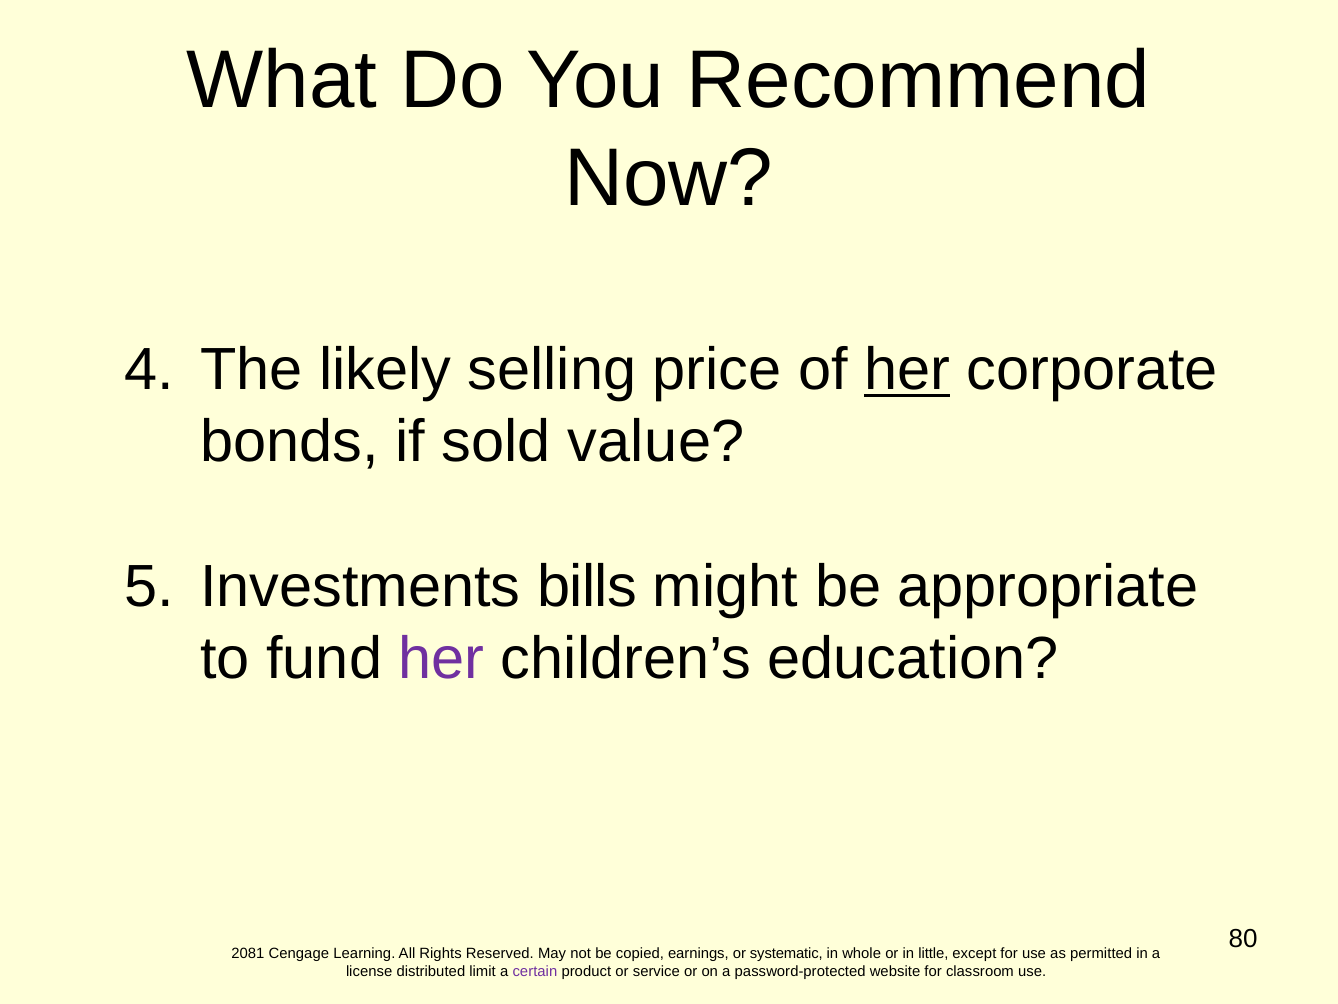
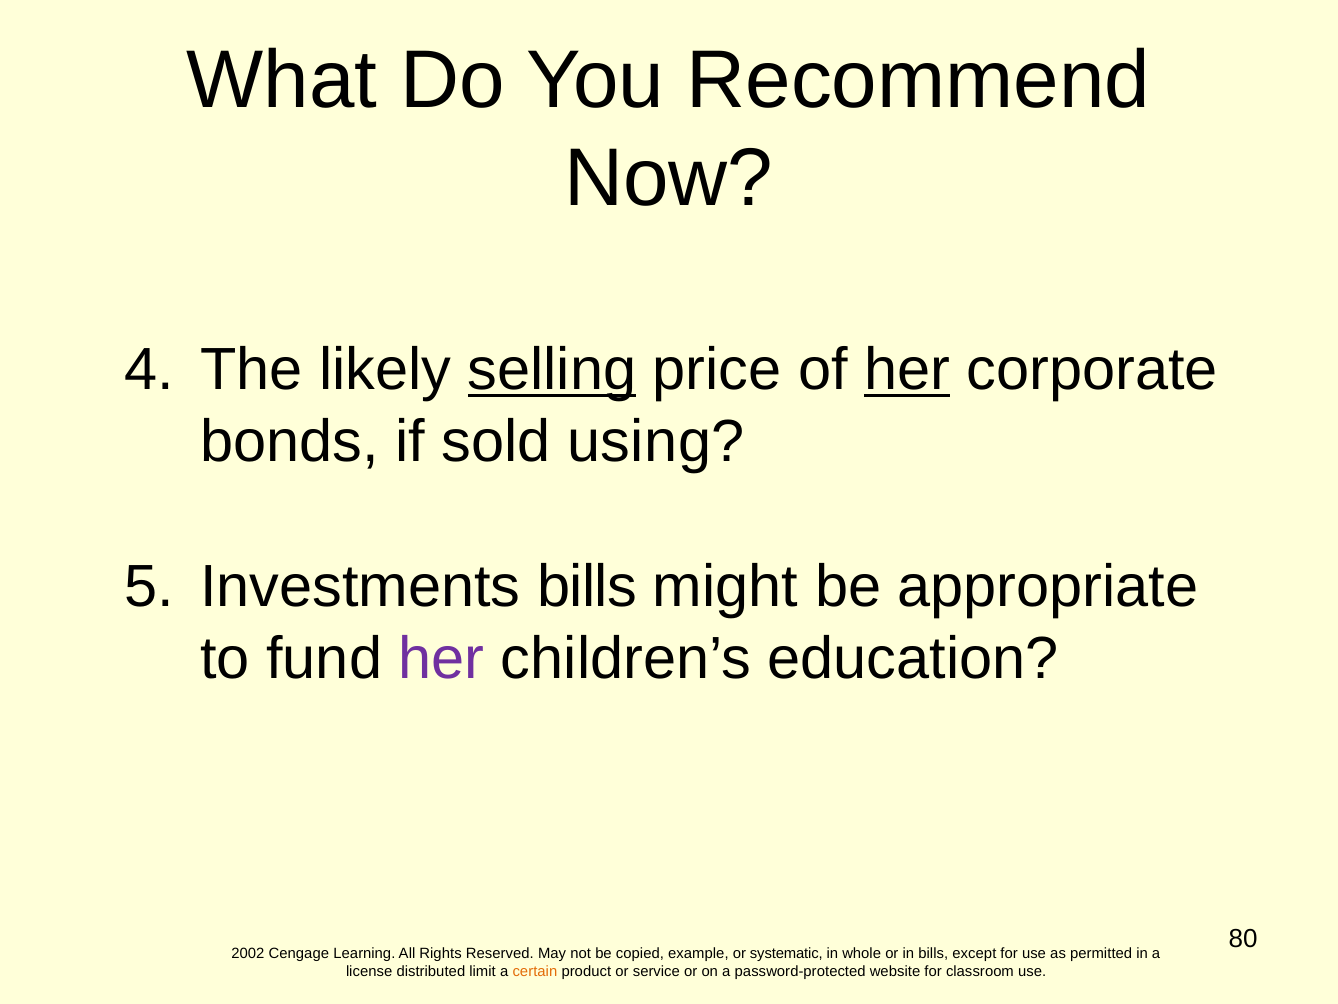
selling underline: none -> present (552, 370)
value: value -> using (656, 441)
2081: 2081 -> 2002 (248, 953)
earnings: earnings -> example (698, 953)
in little: little -> bills (933, 953)
certain colour: purple -> orange (535, 971)
